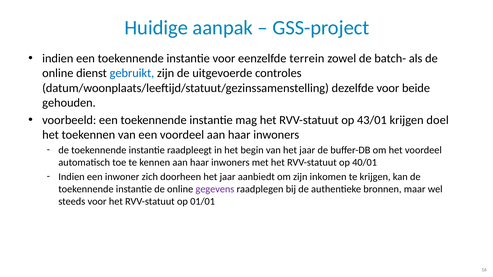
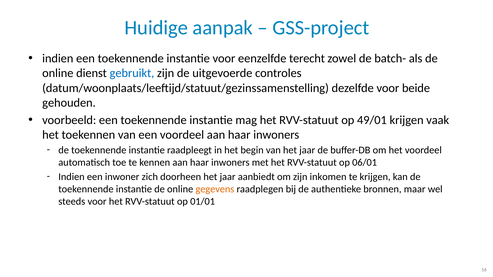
terrein: terrein -> terecht (307, 58)
43/01: 43/01 -> 49/01 (372, 120)
doel: doel -> vaak (438, 120)
40/01: 40/01 -> 06/01 (365, 163)
gegevens colour: purple -> orange (215, 189)
